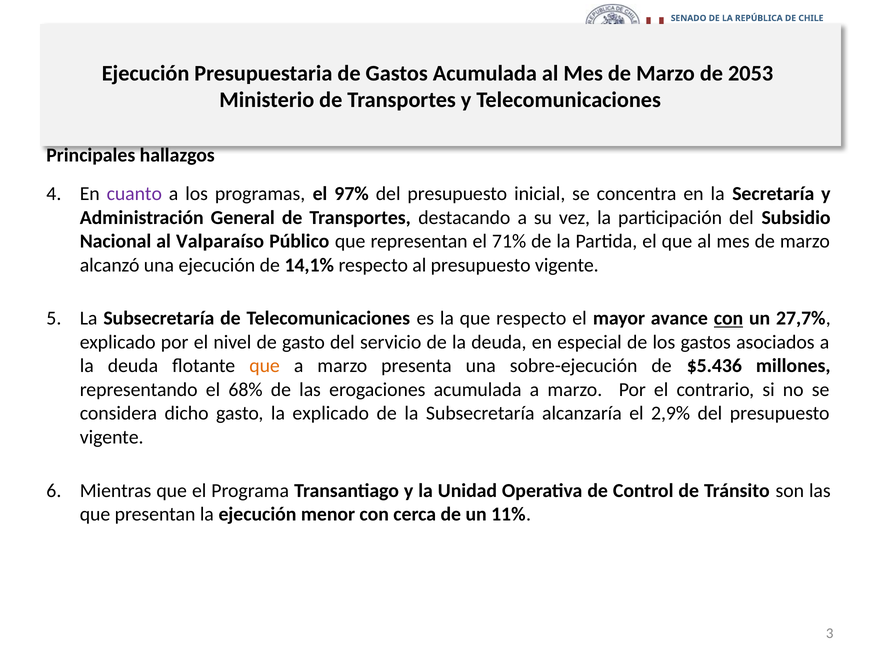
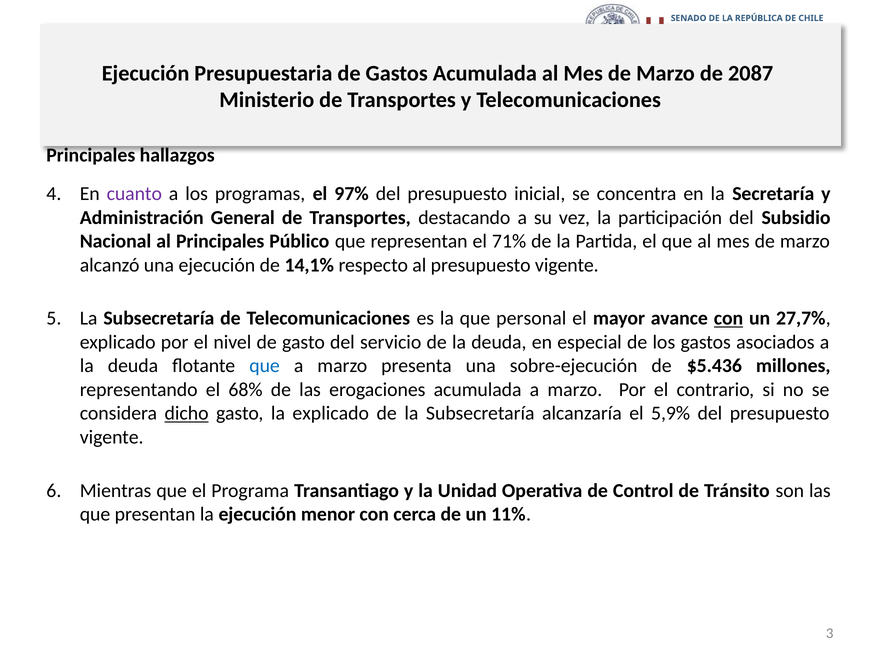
2053: 2053 -> 2087 (751, 73)
al Valparaíso: Valparaíso -> Principales (220, 241)
que respecto: respecto -> personal (531, 319)
que colour: orange -> blue (265, 366)
dicho underline: none -> present (187, 414)
2,9%: 2,9% -> 5,9% (671, 414)
